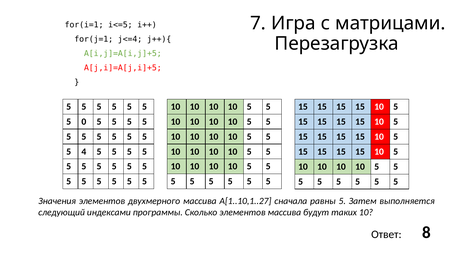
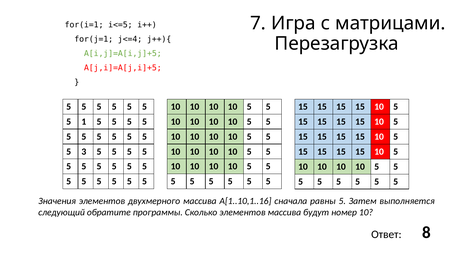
0: 0 -> 1 (84, 122)
4: 4 -> 3 (84, 152)
A[1..10,1..27: A[1..10,1..27 -> A[1..10,1..16 (245, 201)
индексами: индексами -> обратите (109, 213)
таких: таких -> номер (344, 213)
